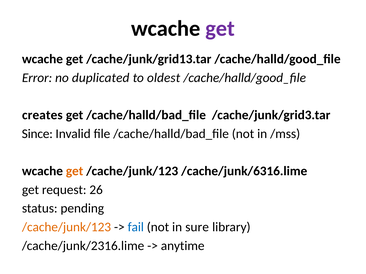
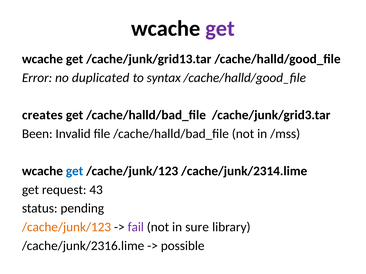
oldest: oldest -> syntax (164, 78)
Since: Since -> Been (37, 134)
get colour: orange -> blue (75, 171)
/cache/junk/6316.lime: /cache/junk/6316.lime -> /cache/junk/2314.lime (244, 171)
26: 26 -> 43 (96, 190)
fail colour: blue -> purple (136, 227)
anytime: anytime -> possible (183, 246)
